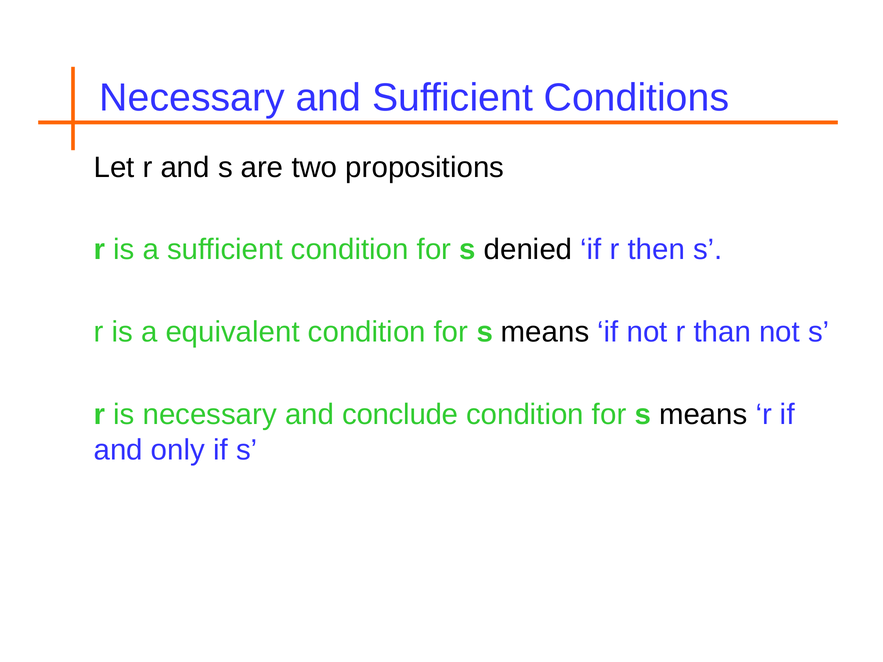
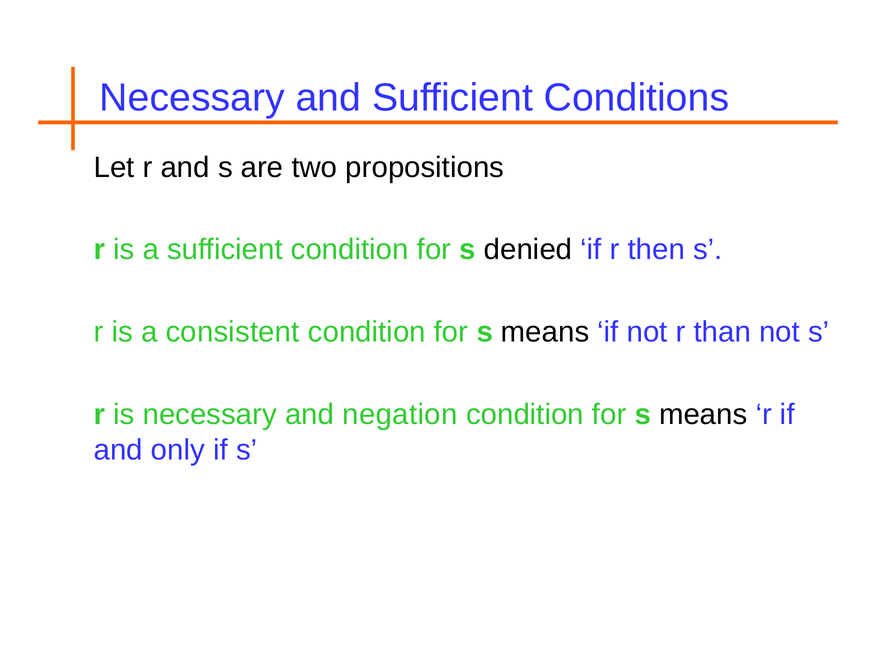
equivalent: equivalent -> consistent (233, 332)
conclude: conclude -> negation (400, 415)
